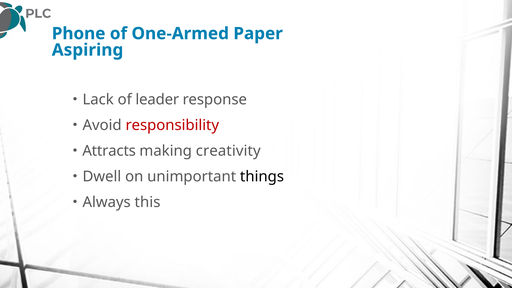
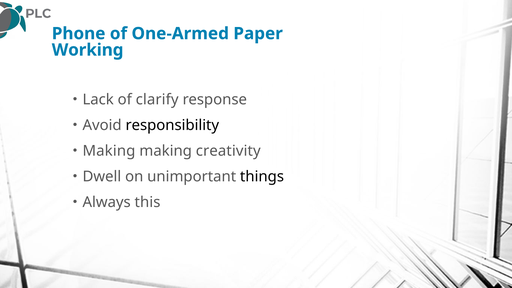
Aspiring: Aspiring -> Working (88, 50)
leader: leader -> clarify (157, 100)
responsibility colour: red -> black (172, 125)
Attracts: Attracts -> Making (109, 151)
